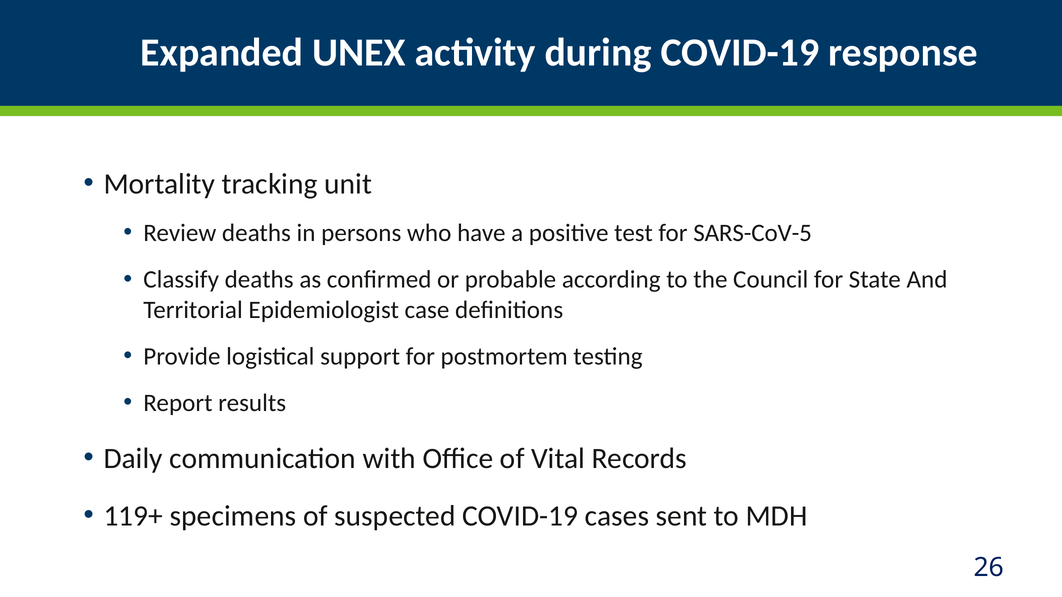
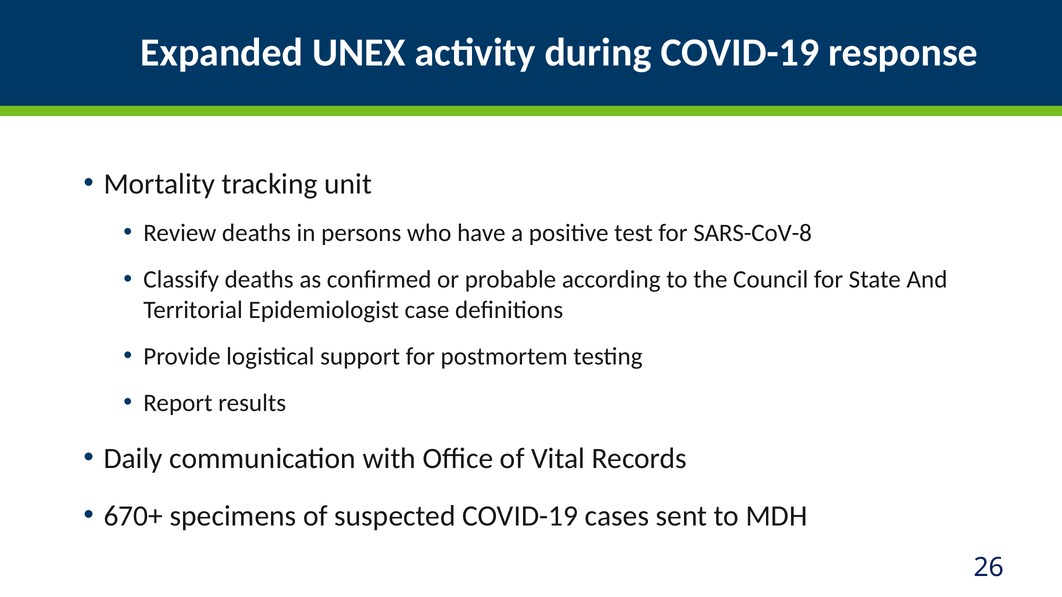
SARS-CoV-5: SARS-CoV-5 -> SARS-CoV-8 (753, 233)
119+: 119+ -> 670+ (133, 516)
